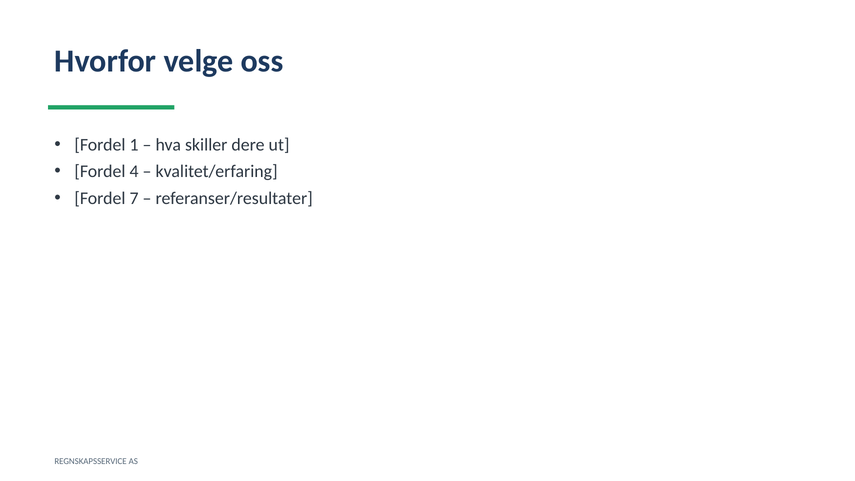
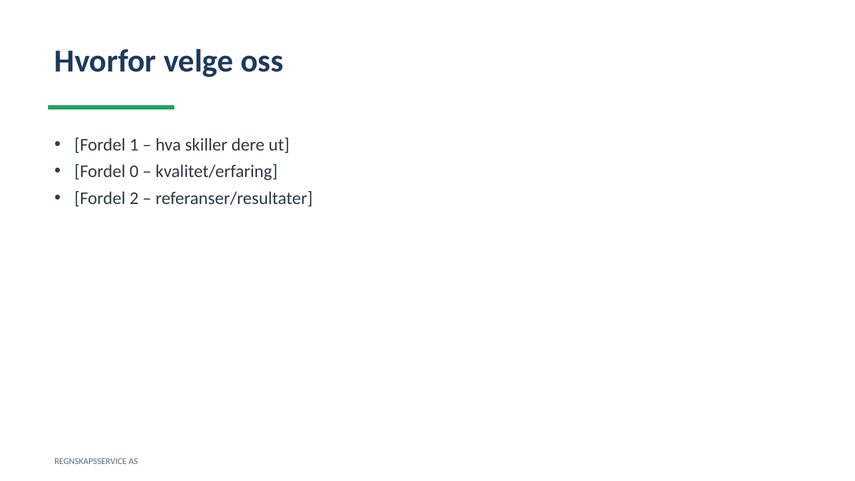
4: 4 -> 0 (134, 172)
7: 7 -> 2 (134, 198)
